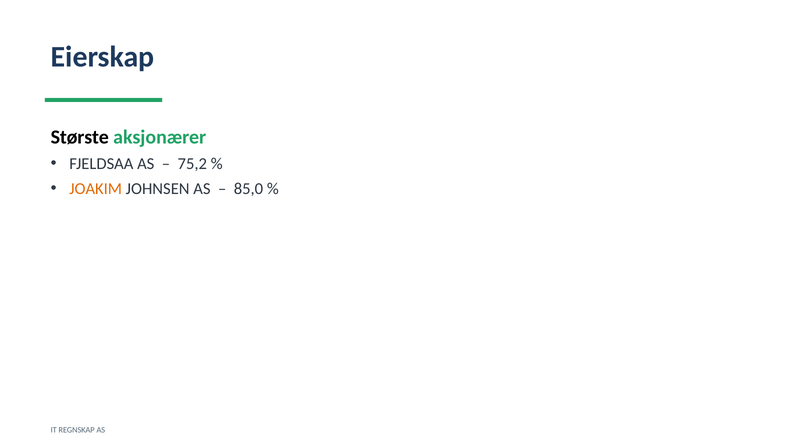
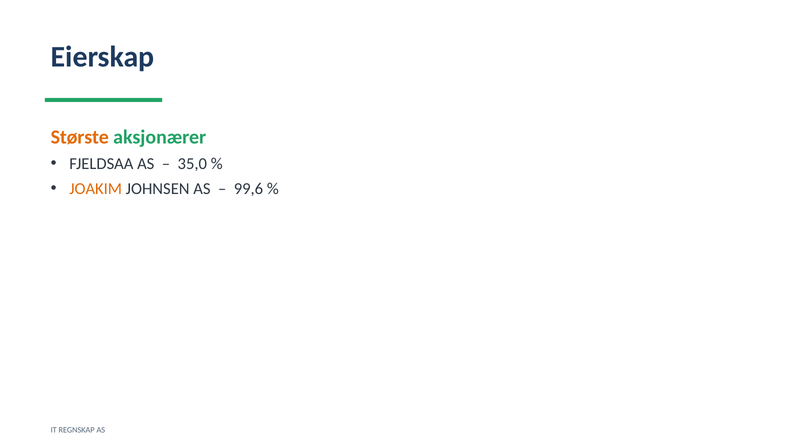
Største colour: black -> orange (80, 137)
75,2: 75,2 -> 35,0 (192, 164)
85,0: 85,0 -> 99,6 (248, 189)
